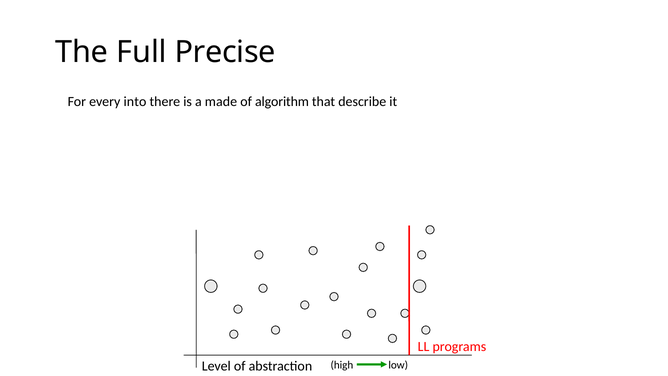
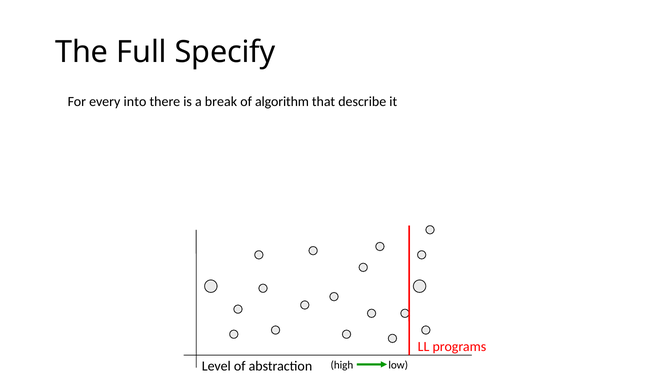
Precise: Precise -> Specify (225, 52)
made: made -> break (221, 102)
